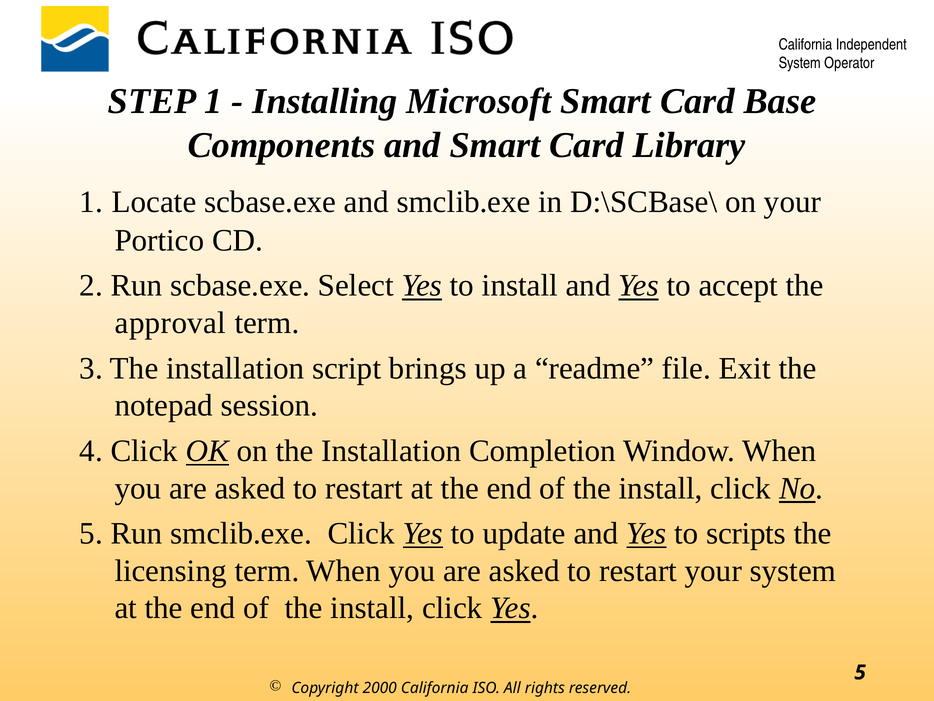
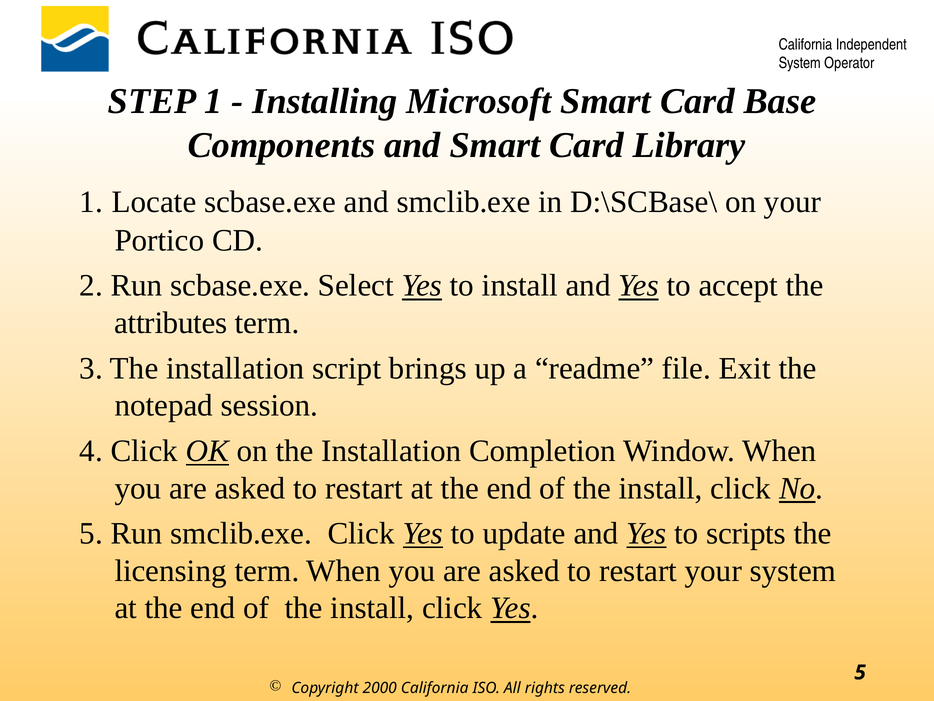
approval: approval -> attributes (171, 323)
